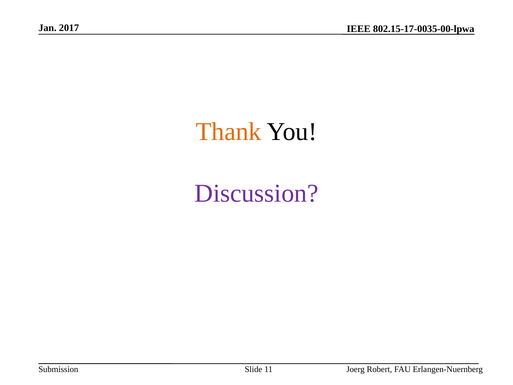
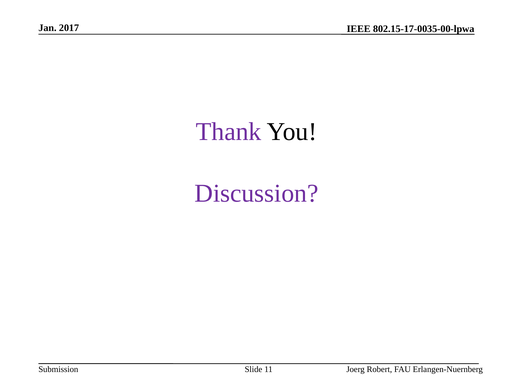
Thank colour: orange -> purple (229, 132)
